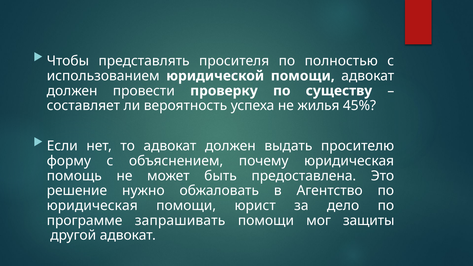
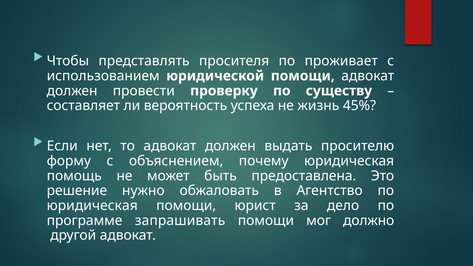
полностью: полностью -> проживает (341, 61)
жилья: жилья -> жизнь (318, 106)
защиты: защиты -> должно (369, 221)
